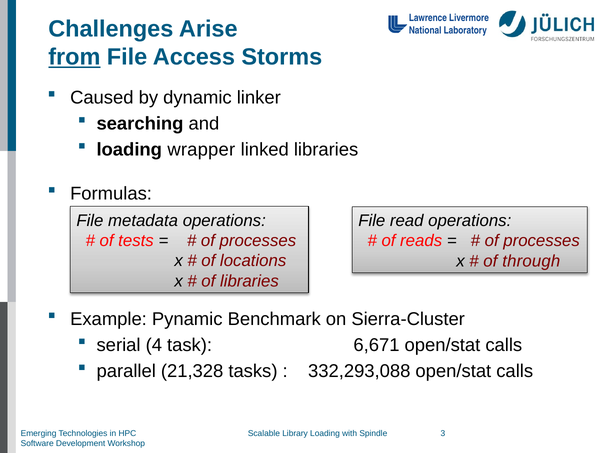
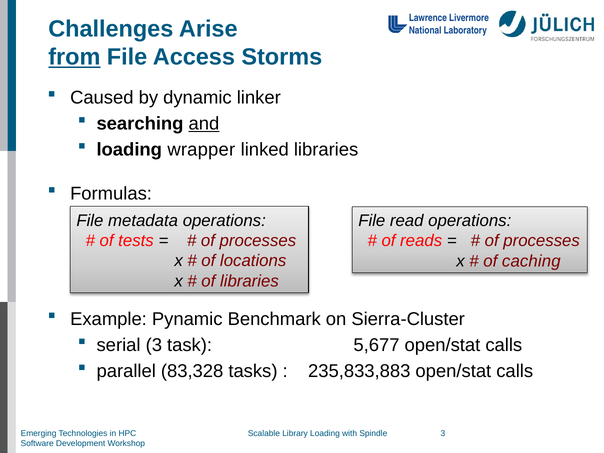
and underline: none -> present (204, 124)
through: through -> caching (531, 261)
serial 4: 4 -> 3 (154, 345)
6,671: 6,671 -> 5,677 (376, 345)
21,328: 21,328 -> 83,328 (192, 371)
332,293,088: 332,293,088 -> 235,833,883 (359, 371)
